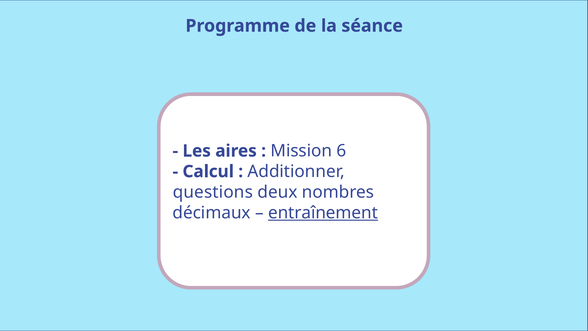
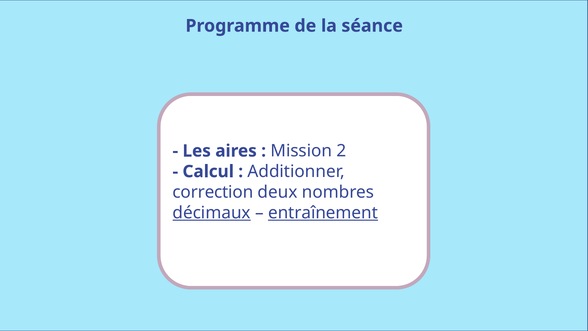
6: 6 -> 2 (342, 151)
questions: questions -> correction (213, 192)
décimaux underline: none -> present (212, 213)
